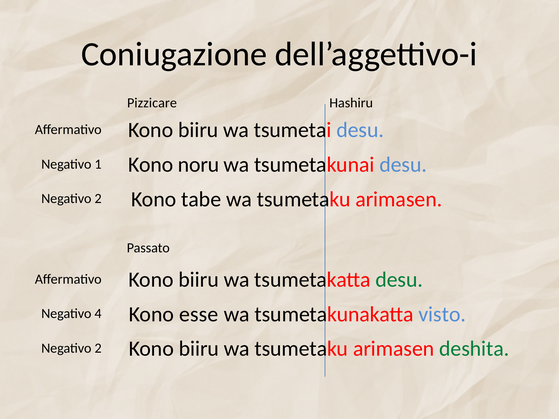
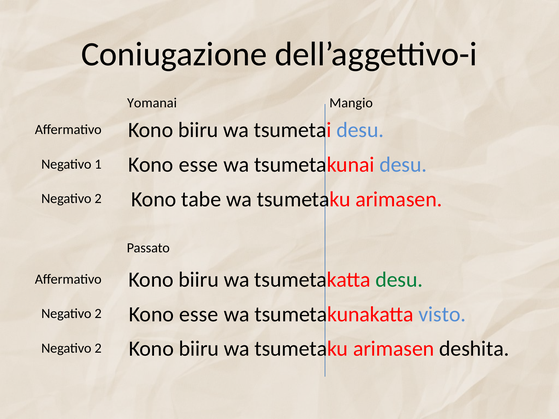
Pizzicare: Pizzicare -> Yomanai (152, 103)
Hashiru: Hashiru -> Mangio (351, 103)
noru: noru -> esse (198, 165)
4: 4 -> 2 (98, 314)
deshita colour: green -> black (474, 349)
